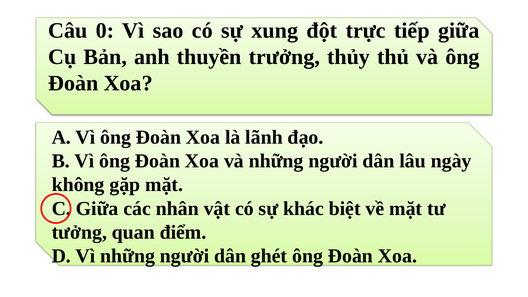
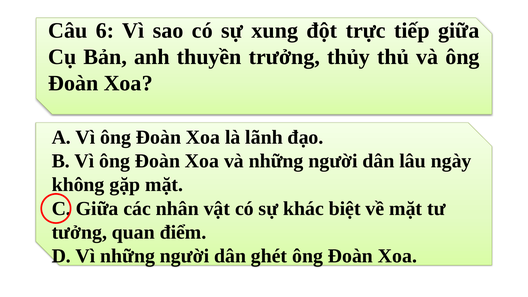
0: 0 -> 6 (105, 31)
